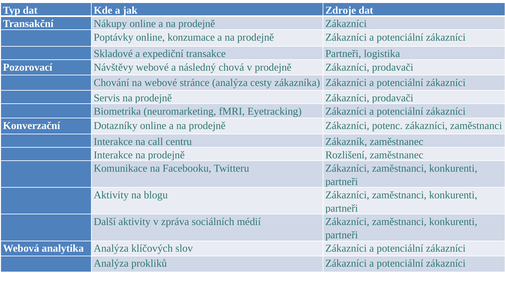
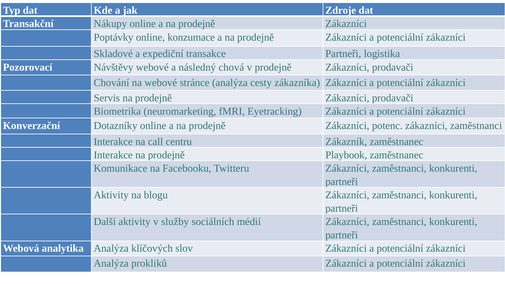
Rozlišení: Rozlišení -> Playbook (346, 155)
zpráva: zpráva -> služby (175, 222)
